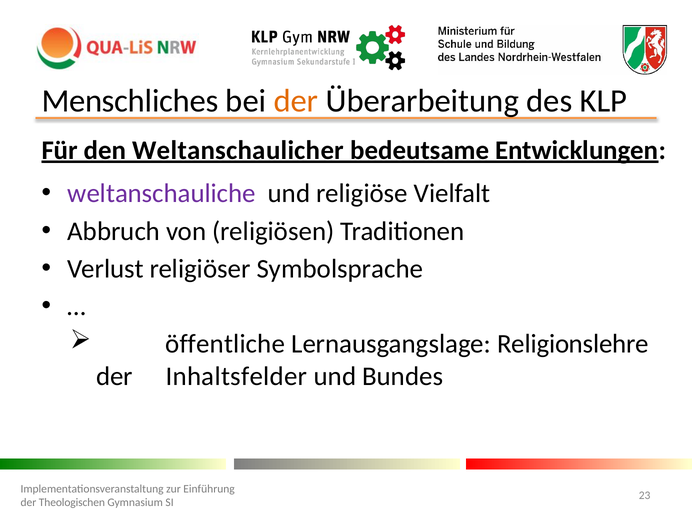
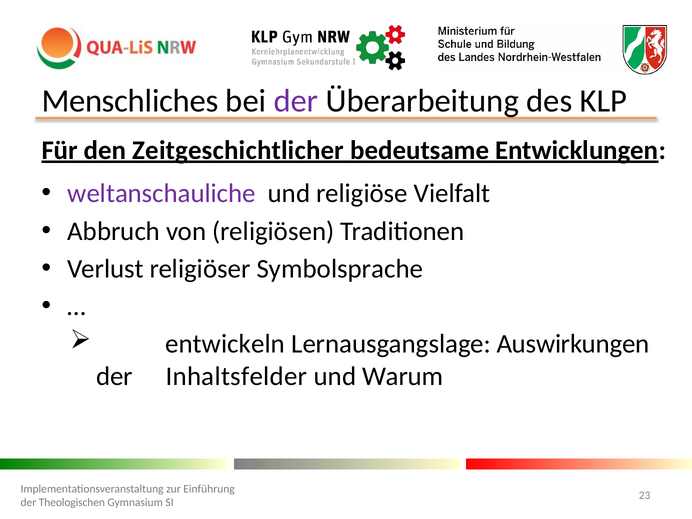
der colour: orange -> purple (296, 101)
Weltanschaulicher: Weltanschaulicher -> Zeitgeschichtlicher (238, 150)
öffentliche: öffentliche -> entwickeln (225, 344)
Religionslehre: Religionslehre -> Auswirkungen (573, 344)
Bundes: Bundes -> Warum (403, 376)
